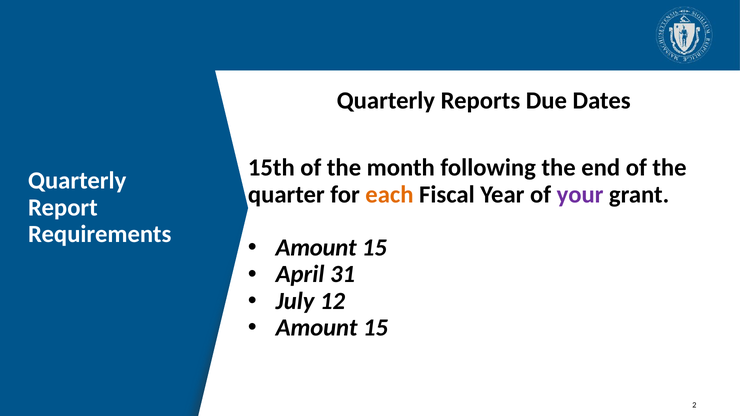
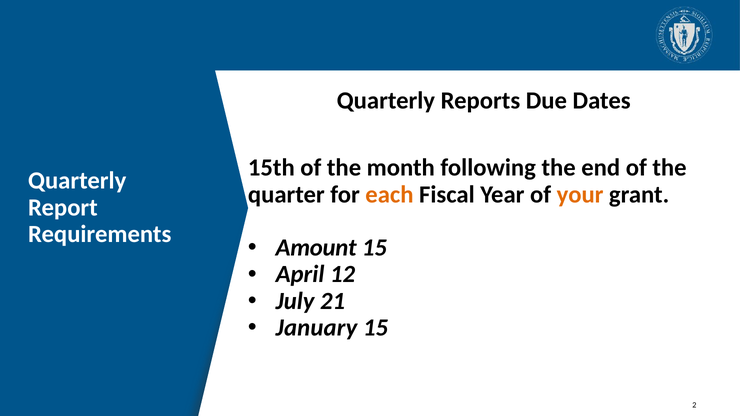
your colour: purple -> orange (580, 195)
31: 31 -> 12 (343, 275)
12: 12 -> 21 (333, 301)
Amount: Amount -> January (316, 328)
